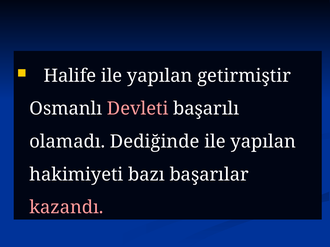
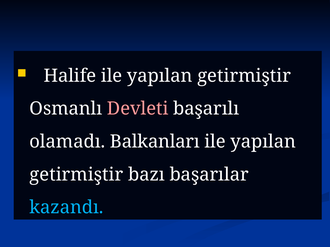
Dediğinde: Dediğinde -> Balkanları (155, 142)
hakimiyeti: hakimiyeti -> getirmiştir (76, 175)
kazandı colour: pink -> light blue (66, 208)
